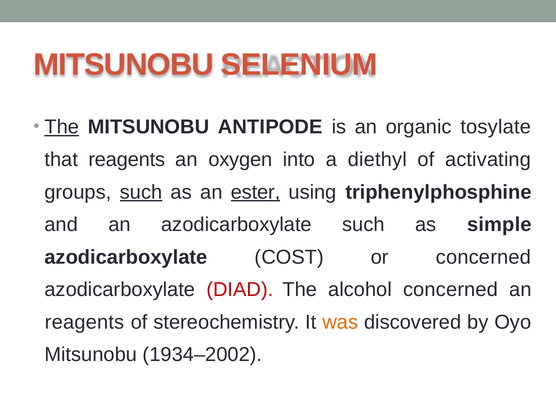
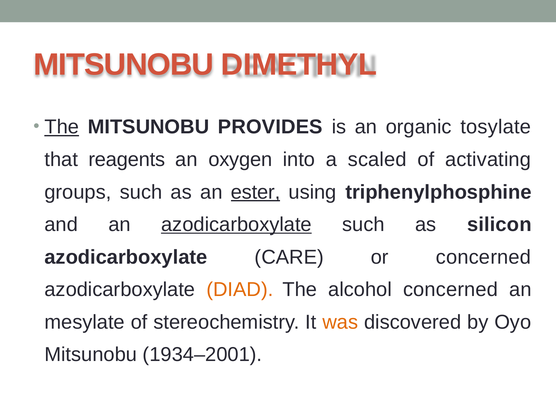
SELENIUM: SELENIUM -> DIMETHYL (299, 65)
ANTIPODE: ANTIPODE -> PROVIDES (270, 127)
diethyl: diethyl -> scaled (377, 160)
such underline: present -> none (141, 192)
azodicarboxylate underline: none -> present (236, 225)
simple: simple -> silicon (499, 225)
COST: COST -> CARE (289, 257)
DIAD colour: red -> orange (240, 290)
reagents: reagents -> mesylate (85, 322)
1934–2002: 1934–2002 -> 1934–2001 (202, 355)
